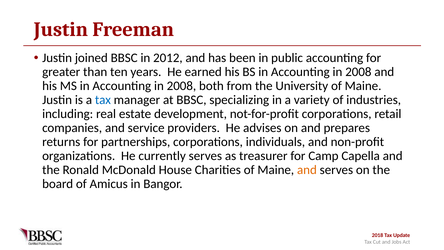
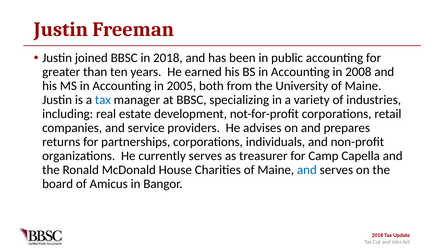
in 2012: 2012 -> 2018 (168, 58)
2008: 2008 -> 2005 (181, 86)
and colour: orange -> blue (307, 170)
